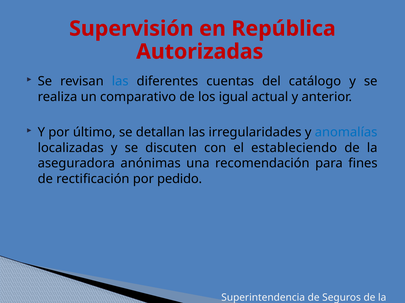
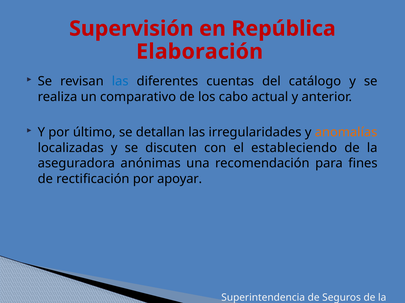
Autorizadas: Autorizadas -> Elaboración (200, 52)
igual: igual -> cabo (233, 97)
anomalías colour: blue -> orange (346, 133)
pedido: pedido -> apoyar (180, 179)
